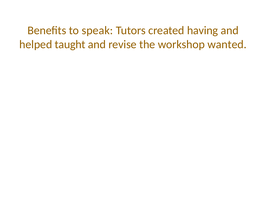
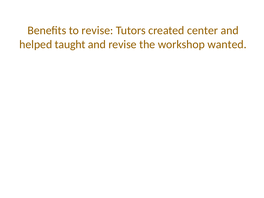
to speak: speak -> revise (97, 30)
having: having -> center (202, 30)
